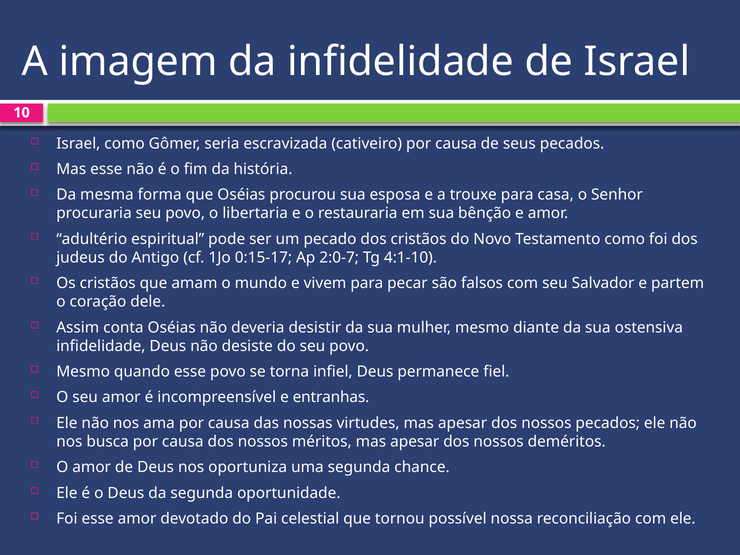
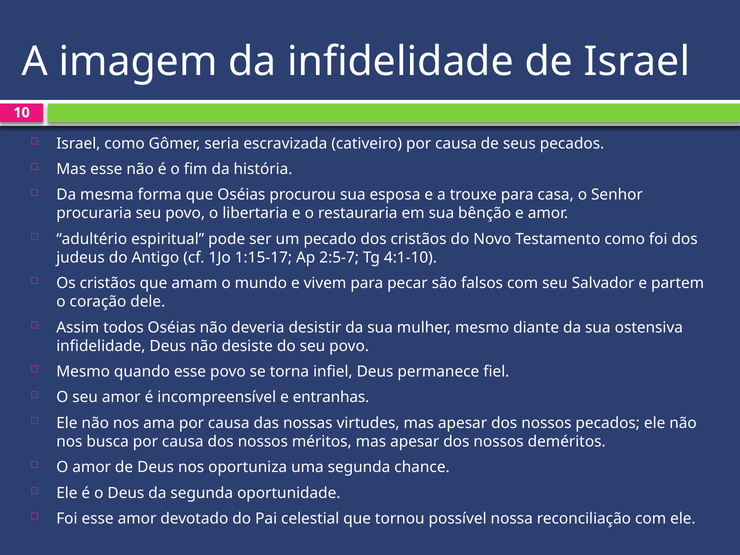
0:15-17: 0:15-17 -> 1:15-17 (263, 258)
2:0-7: 2:0-7 -> 2:5-7 (339, 258)
conta: conta -> todos (124, 327)
